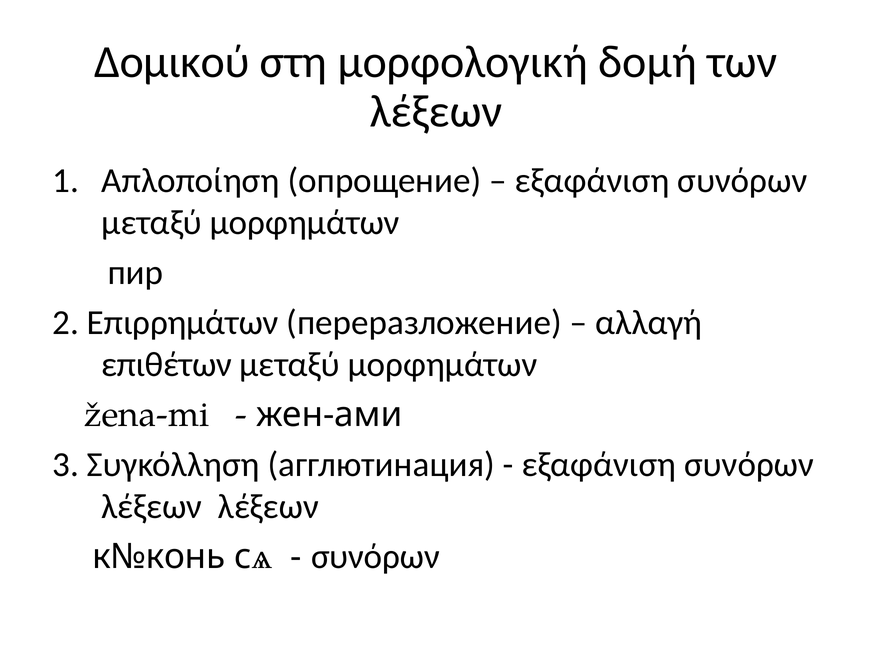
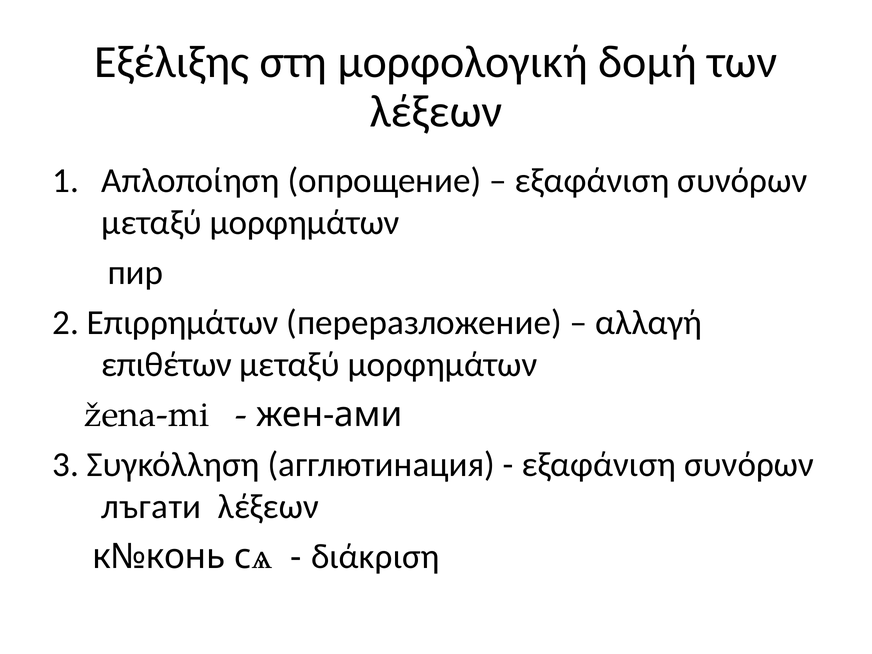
Δομικού: Δομικού -> Εξέλιξης (172, 62)
λέξεων: λέξεων -> лъгати (151, 507)
συνόρων: συνόρων -> διάκριση (375, 557)
